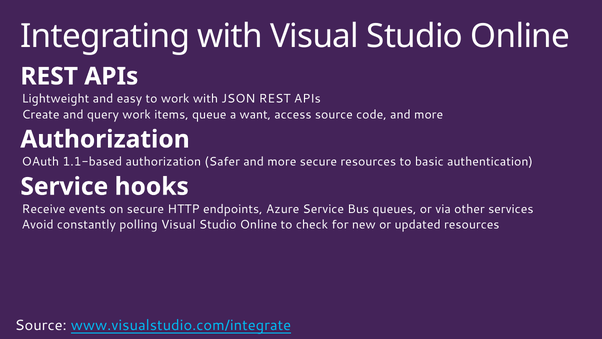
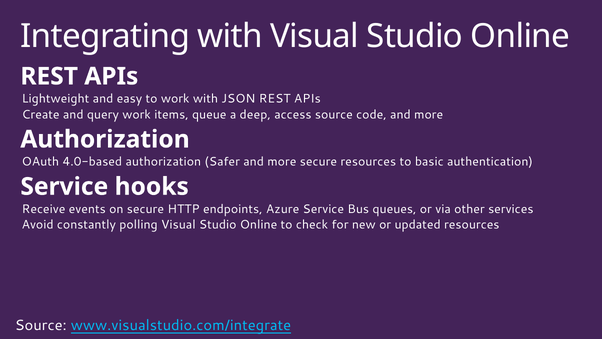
want: want -> deep (255, 114)
1.1-based: 1.1-based -> 4.0-based (92, 162)
